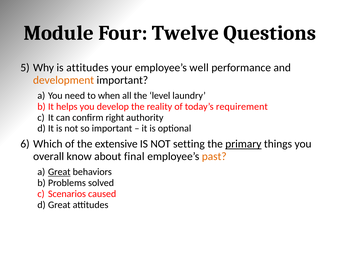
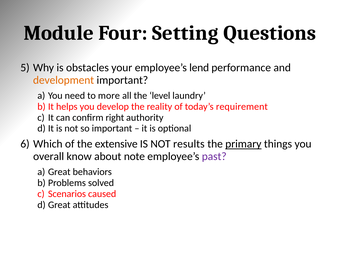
Twelve: Twelve -> Setting (185, 33)
is attitudes: attitudes -> obstacles (87, 68)
well: well -> lend (199, 68)
when: when -> more (109, 96)
setting: setting -> results (189, 144)
final: final -> note (134, 157)
past colour: orange -> purple (214, 157)
Great underline: present -> none (59, 172)
